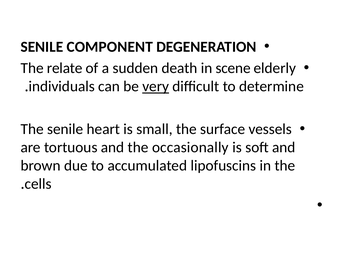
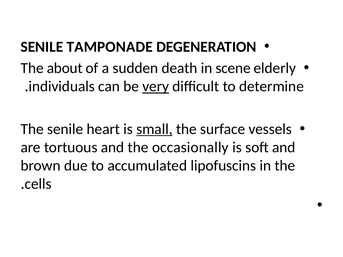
COMPONENT: COMPONENT -> TAMPONADE (110, 47)
relate: relate -> about (65, 68)
small underline: none -> present (154, 129)
